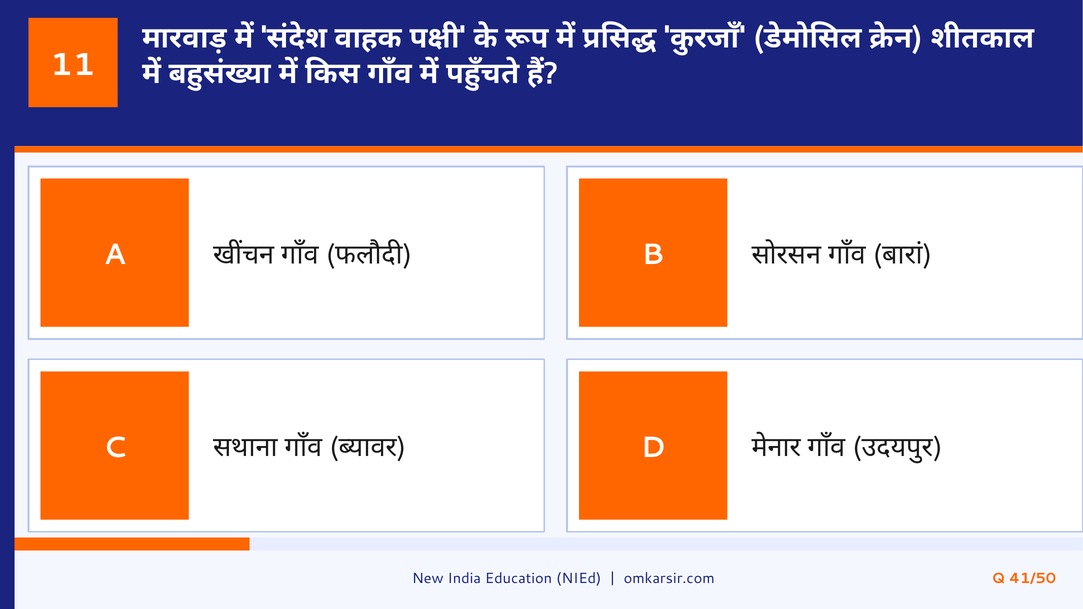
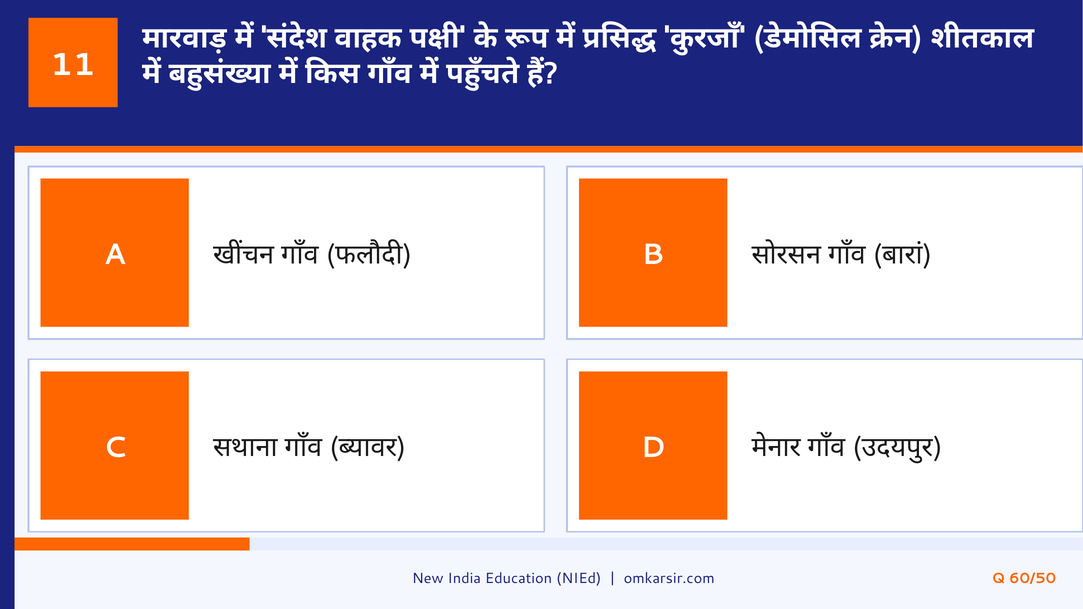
41/50: 41/50 -> 60/50 (1033, 578)
